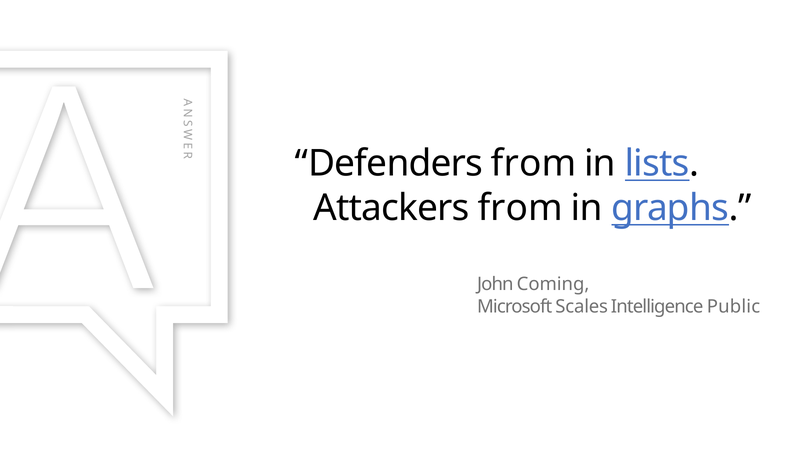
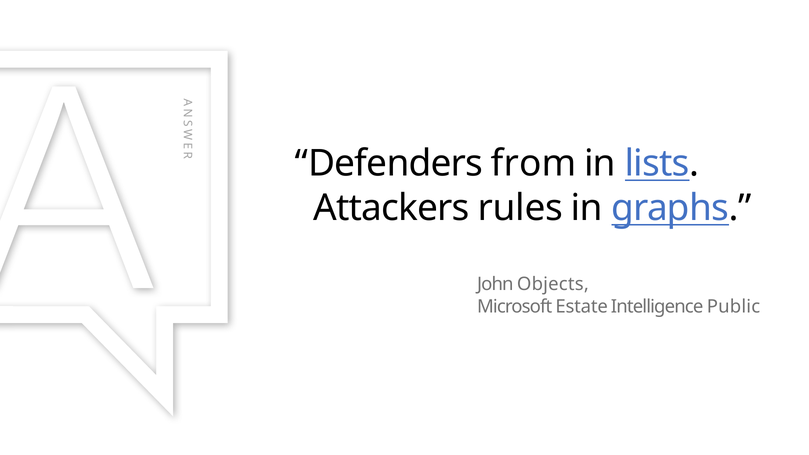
Attackers from: from -> rules (520, 208)
Coming: Coming -> Objects (553, 284)
Scales: Scales -> Estate (582, 307)
